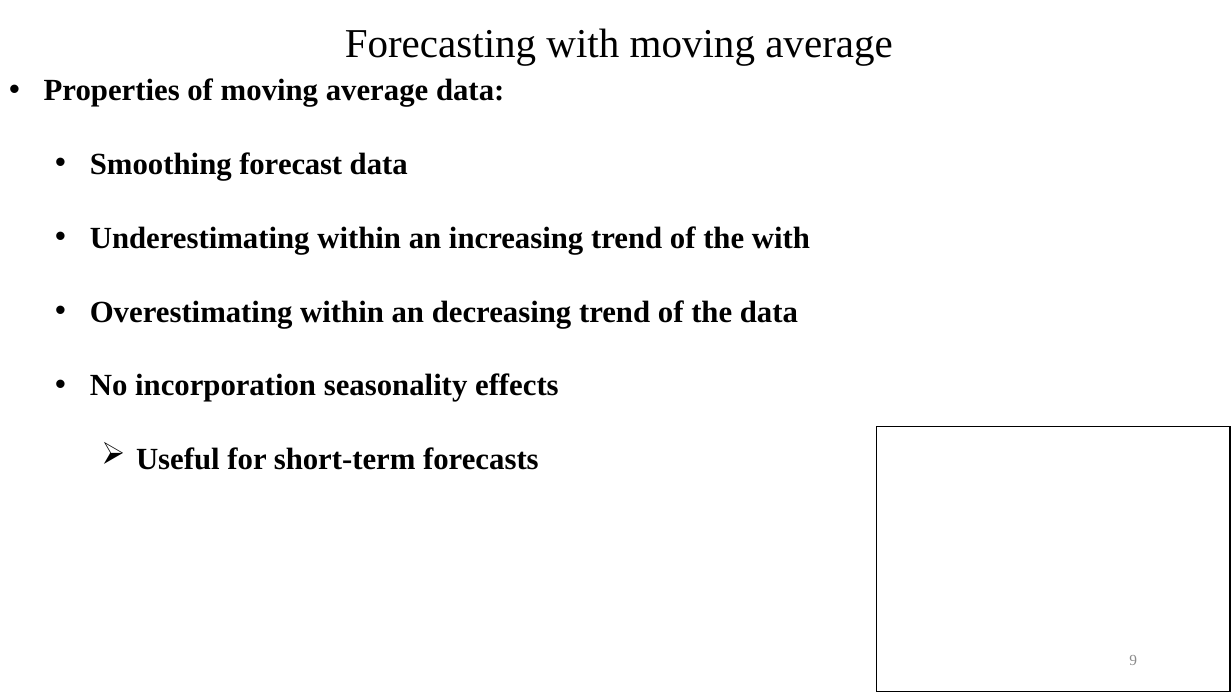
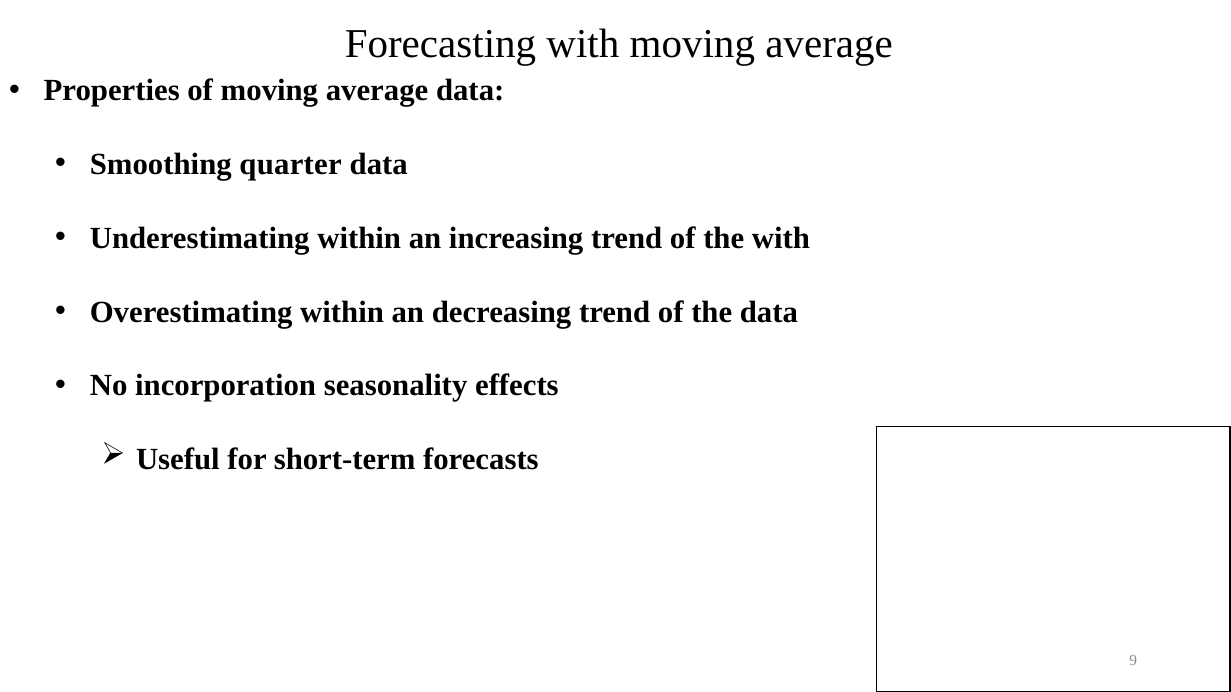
forecast: forecast -> quarter (291, 164)
